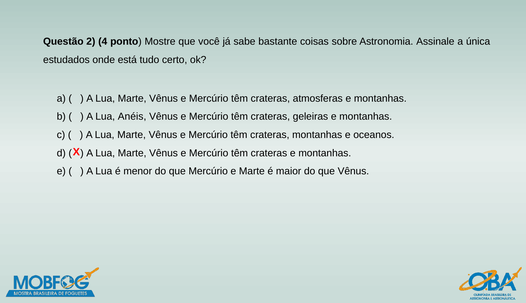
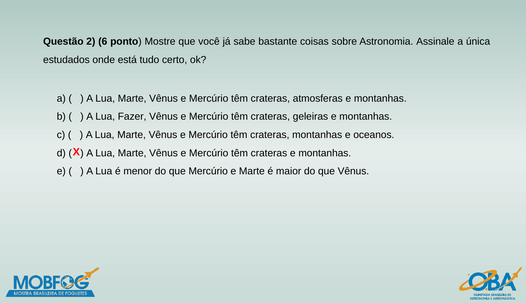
4: 4 -> 6 (103, 42)
Anéis: Anéis -> Fazer (132, 117)
